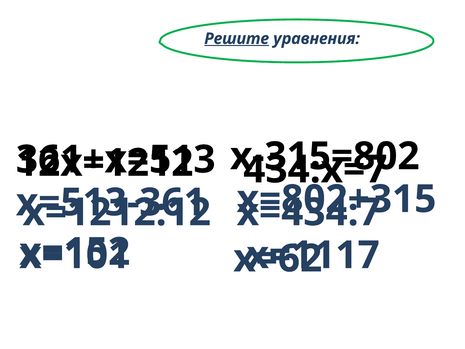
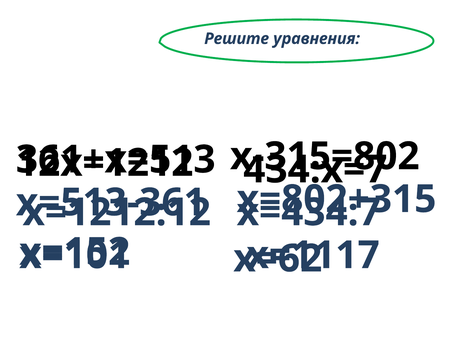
Решите underline: present -> none (237, 39)
